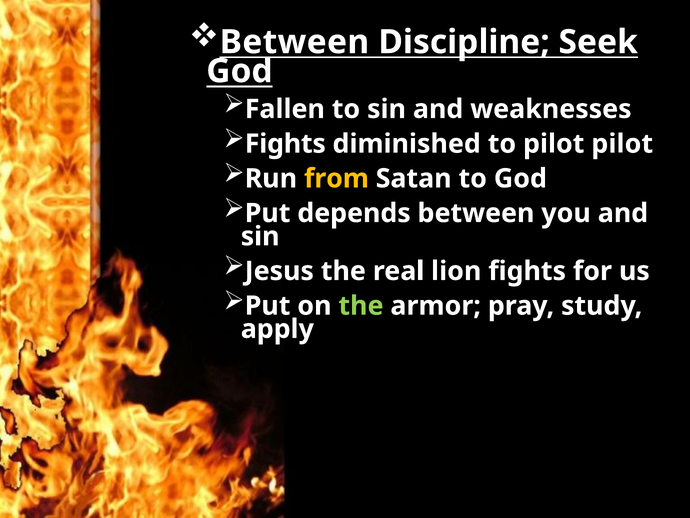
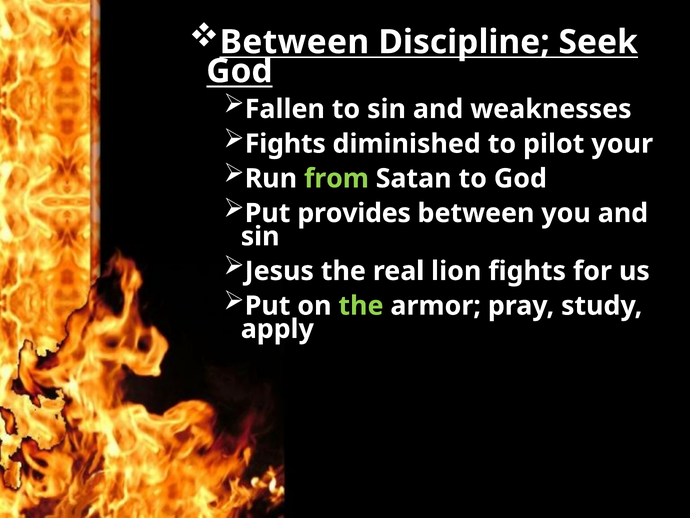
pilot pilot: pilot -> your (622, 144)
from colour: yellow -> light green (336, 178)
depends: depends -> provides (354, 213)
